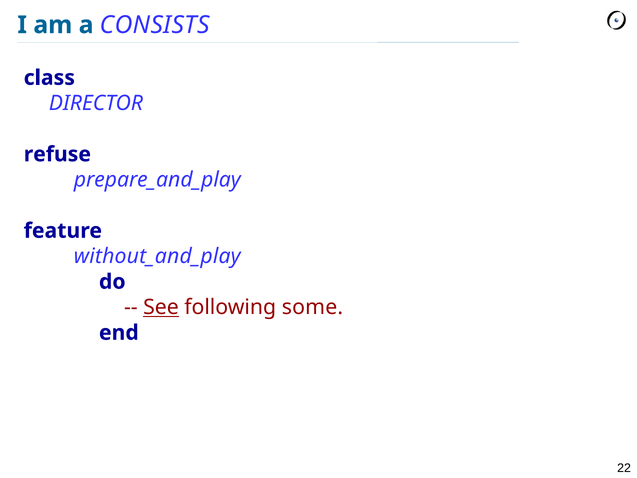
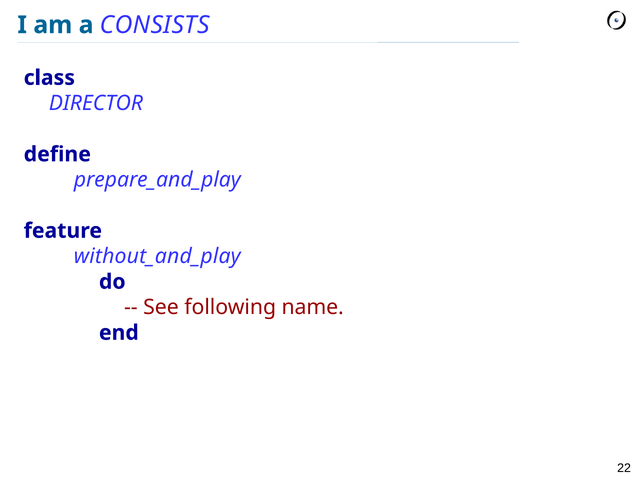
refuse: refuse -> define (57, 154)
See underline: present -> none (161, 307)
some: some -> name (313, 307)
